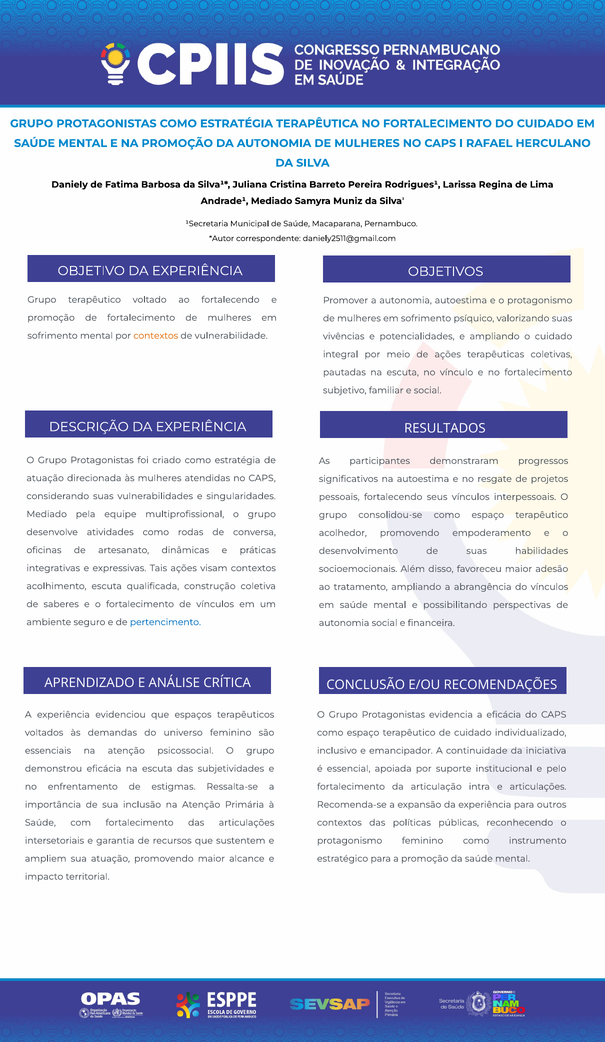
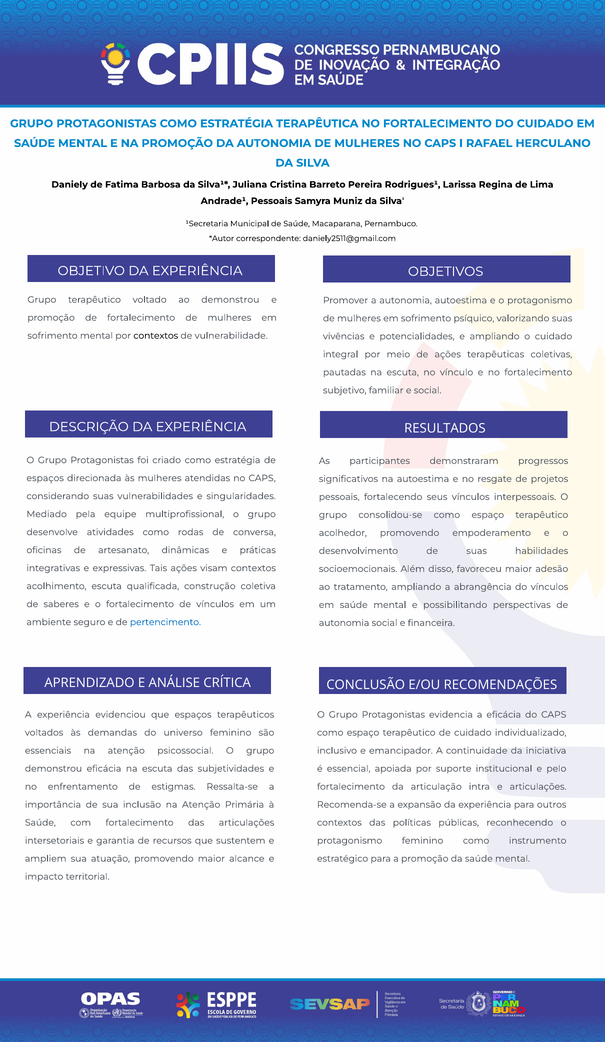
Andrade¹ Mediado: Mediado -> Pessoais (272, 201)
ao fortalecendo: fortalecendo -> demonstrou (230, 300)
contextos colour: orange -> black (156, 336)
atuação: atuação -> espaços (45, 478)
